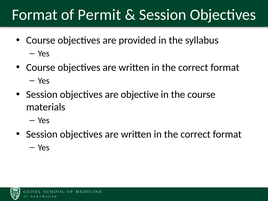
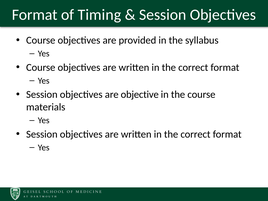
Permit: Permit -> Timing (99, 15)
